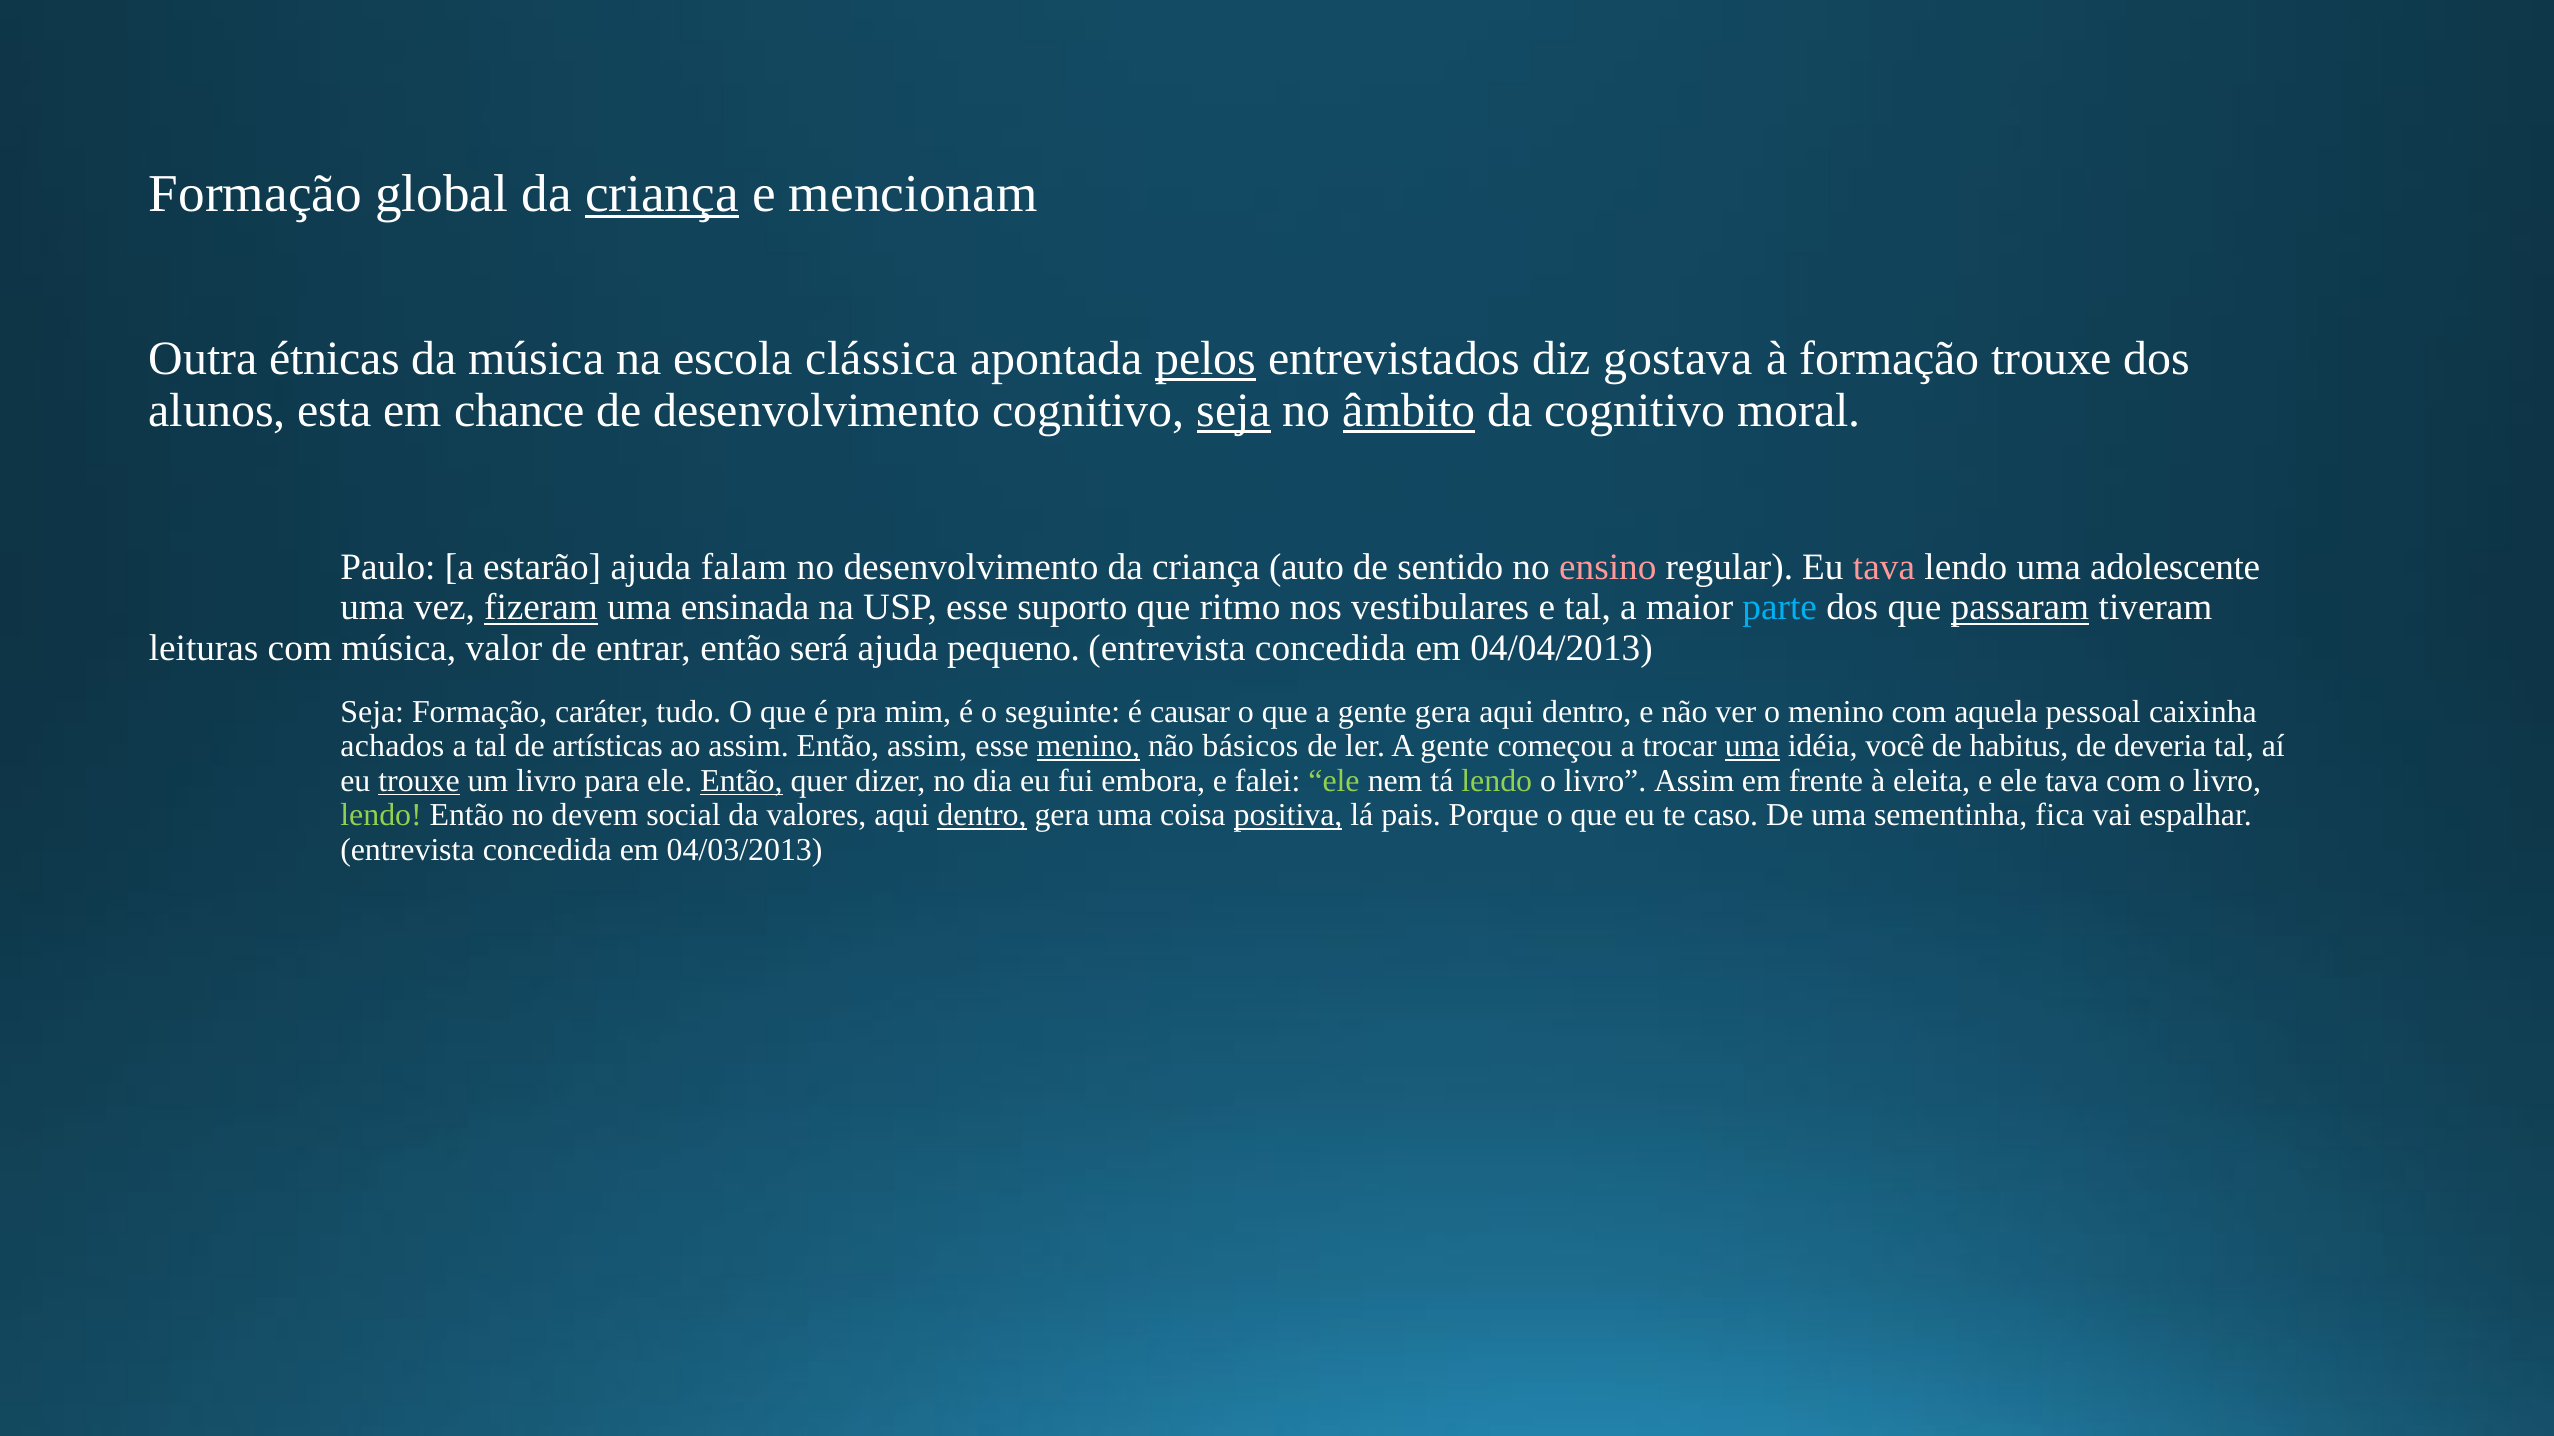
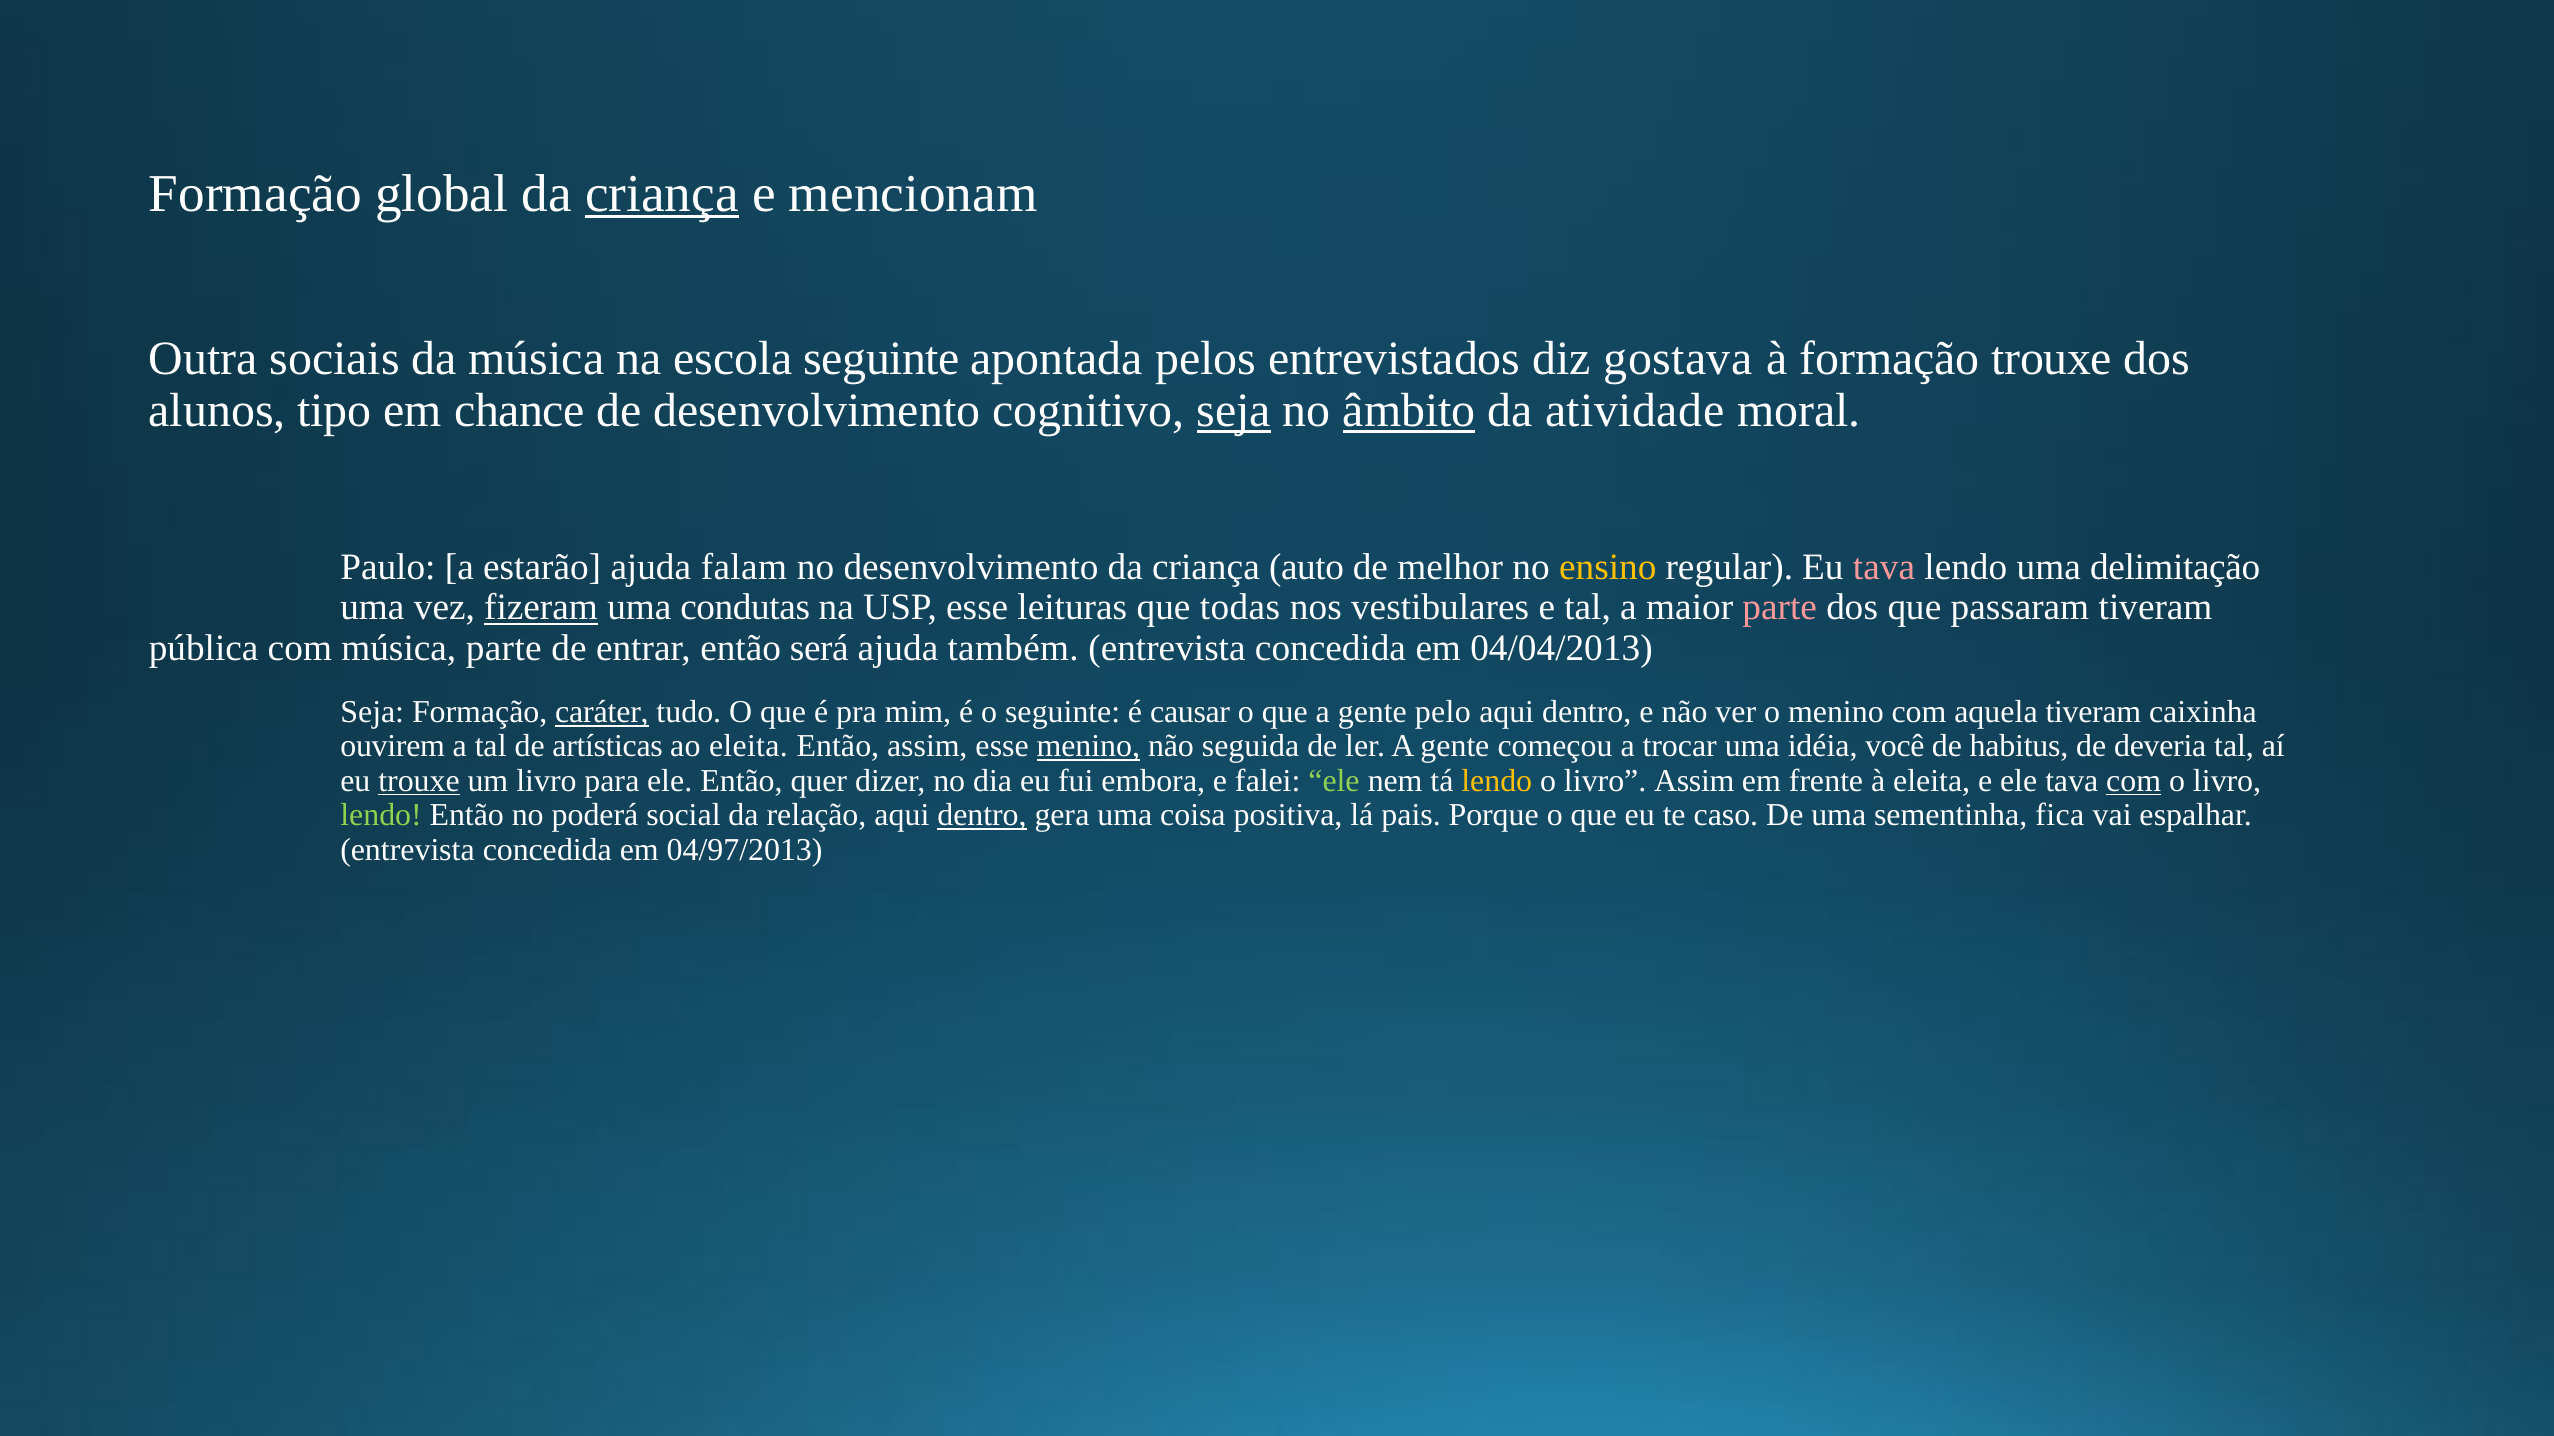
étnicas: étnicas -> sociais (335, 359)
escola clássica: clássica -> seguinte (882, 359)
pelos underline: present -> none (1206, 359)
esta: esta -> tipo (335, 411)
da cognitivo: cognitivo -> atividade (1635, 411)
sentido: sentido -> melhor (1450, 568)
ensino colour: pink -> yellow (1608, 568)
adolescente: adolescente -> delimitação (2175, 568)
ensinada: ensinada -> condutas (745, 608)
suporto: suporto -> leituras (1072, 608)
ritmo: ritmo -> todas (1240, 608)
parte colour: light blue -> pink (1780, 608)
passaram underline: present -> none (2020, 608)
leituras: leituras -> pública (204, 648)
música valor: valor -> parte (504, 648)
pequeno: pequeno -> também (1013, 648)
caráter underline: none -> present (602, 712)
gente gera: gera -> pelo (1443, 712)
aquela pessoal: pessoal -> tiveram (2093, 712)
achados: achados -> ouvirem (393, 747)
ao assim: assim -> eleita (748, 747)
básicos: básicos -> seguida (1251, 747)
uma underline: present -> none (1752, 747)
Então underline: present -> none (742, 781)
lendo colour: light green -> yellow (1497, 781)
com underline: none -> present (2134, 781)
devem: devem -> poderá (595, 816)
valores: valores -> relação (817, 816)
positiva underline: present -> none (1288, 816)
04/03/2013: 04/03/2013 -> 04/97/2013 (745, 850)
